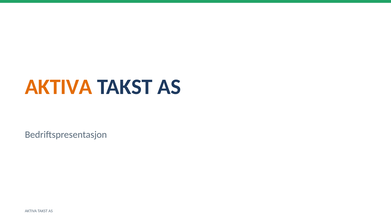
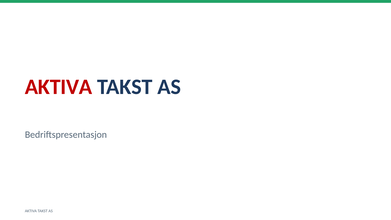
AKTIVA colour: orange -> red (59, 87)
